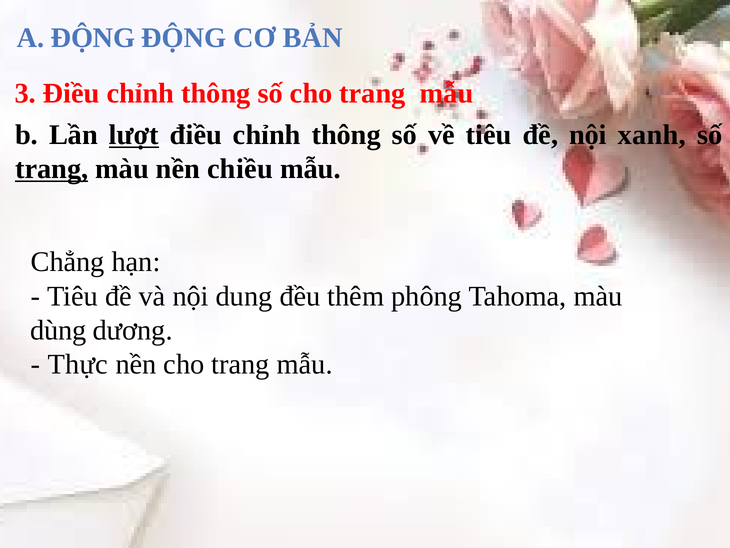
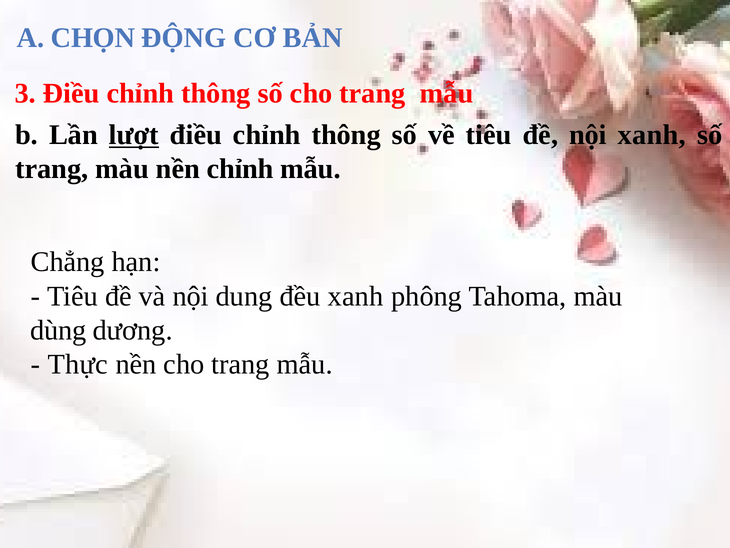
A ĐỘNG: ĐỘNG -> CHỌN (93, 38)
trang underline: present -> none (52, 169)
nền chiều: chiều -> chỉnh (240, 169)
đều thêm: thêm -> xanh (356, 296)
